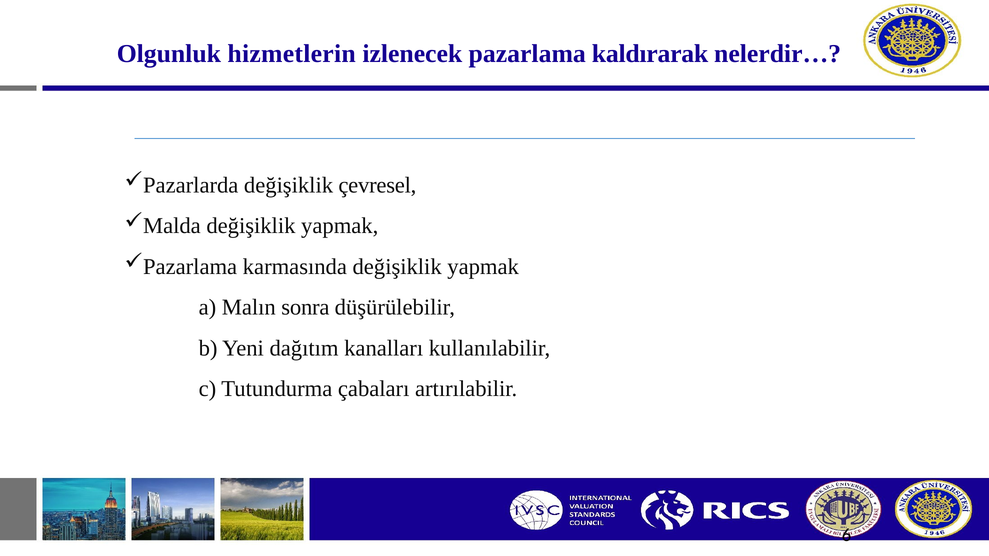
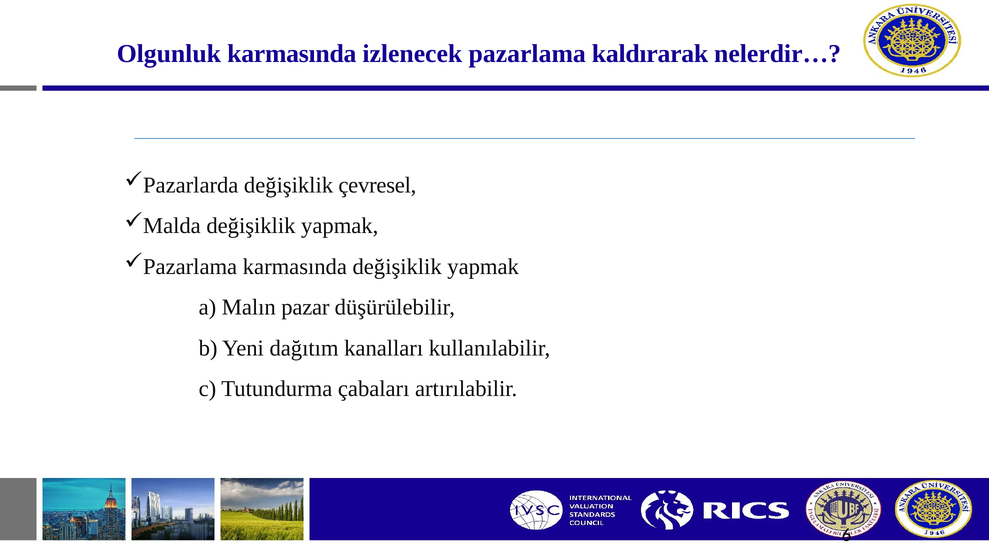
Olgunluk hizmetlerin: hizmetlerin -> karmasında (292, 54)
sonra: sonra -> pazar (305, 308)
